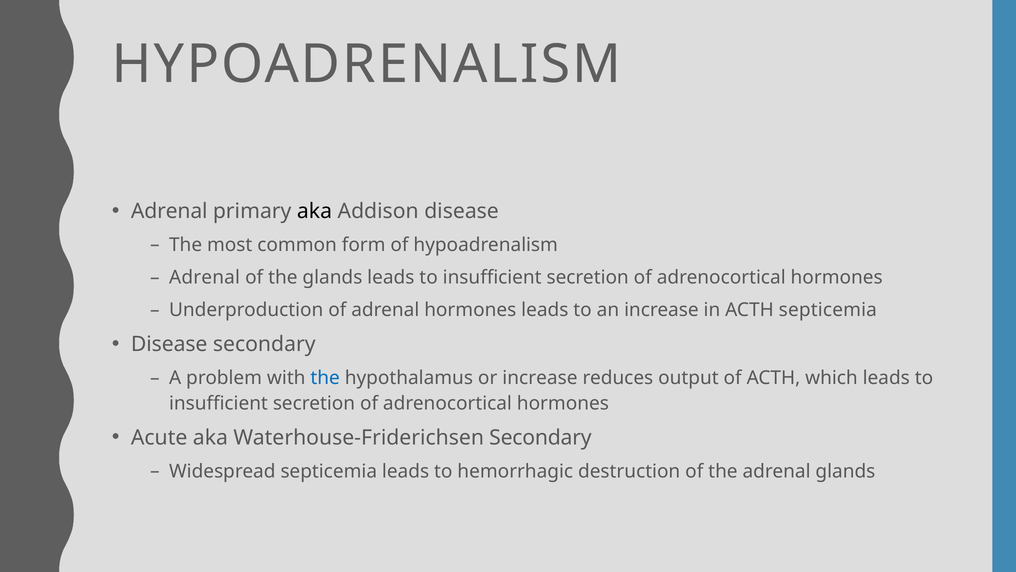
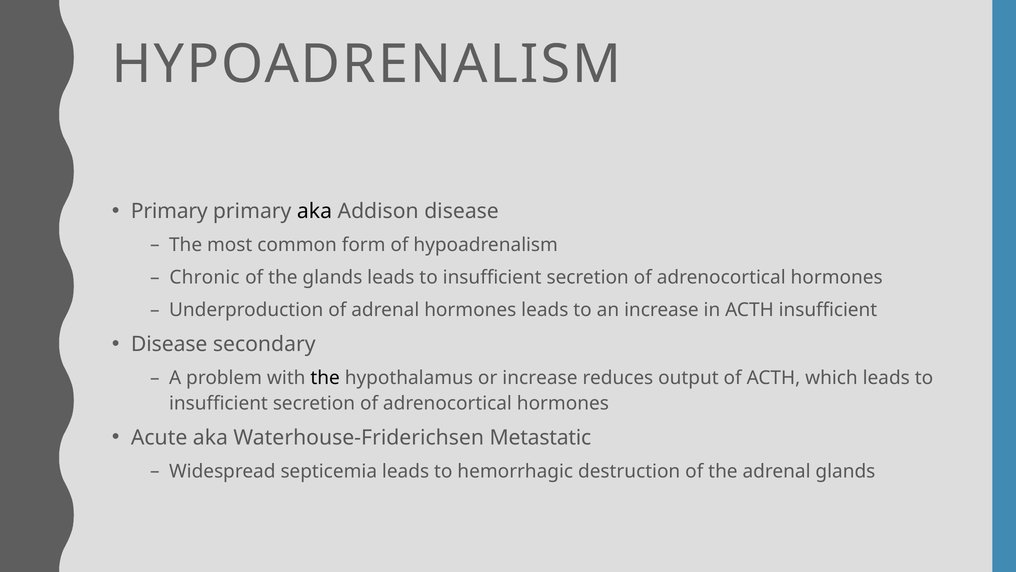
Adrenal: Adrenal -> Primary (169, 211)
Adrenal: Adrenal -> Chronic (205, 277)
ACTH septicemia: septicemia -> insufficient (828, 310)
the colour: blue -> black (325, 378)
Waterhouse-Friderichsen Secondary: Secondary -> Metastatic (540, 437)
